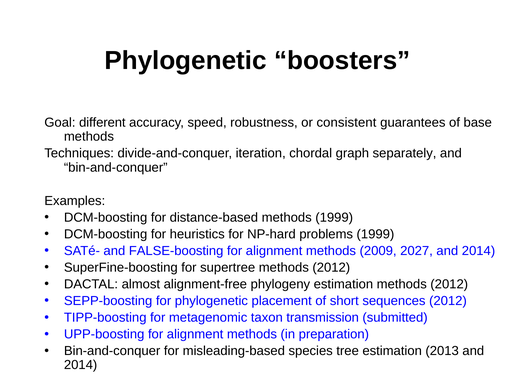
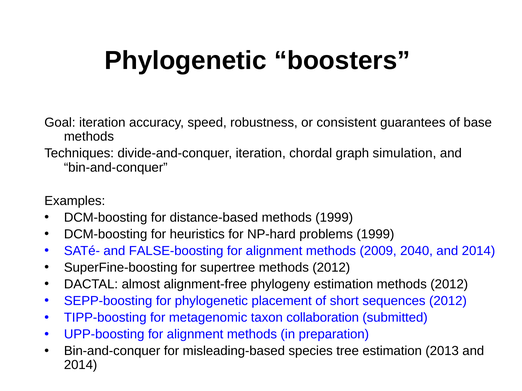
Goal different: different -> iteration (102, 123)
separately: separately -> simulation (404, 153)
2027: 2027 -> 2040 (417, 251)
transmission: transmission -> collaboration (323, 318)
